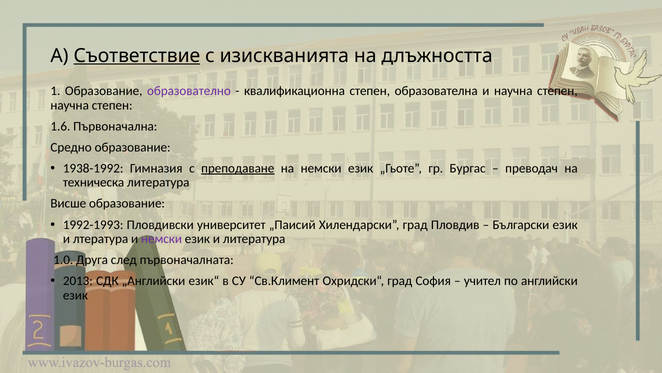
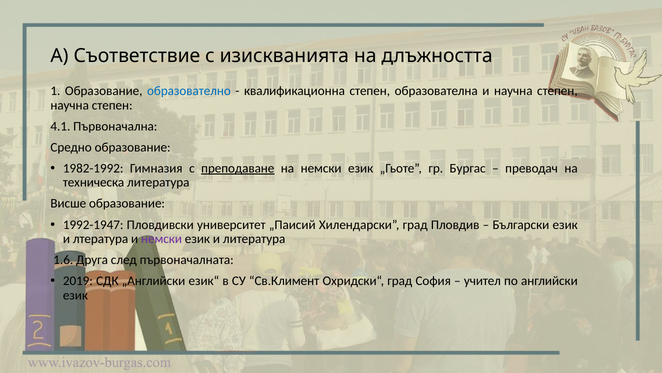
Съответствие underline: present -> none (137, 56)
образователно colour: purple -> blue (189, 91)
1.6: 1.6 -> 4.1 (60, 126)
1938-1992: 1938-1992 -> 1982-1992 (93, 168)
1992-1993: 1992-1993 -> 1992-1947 (93, 224)
1.0: 1.0 -> 1.6 (63, 260)
2013: 2013 -> 2019 (78, 281)
